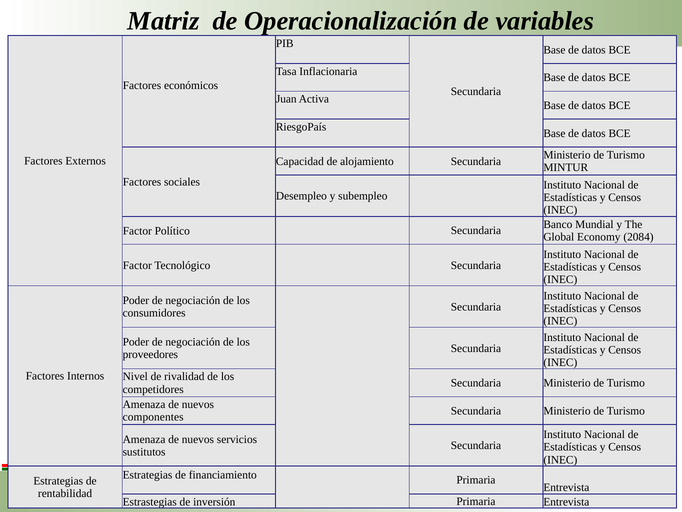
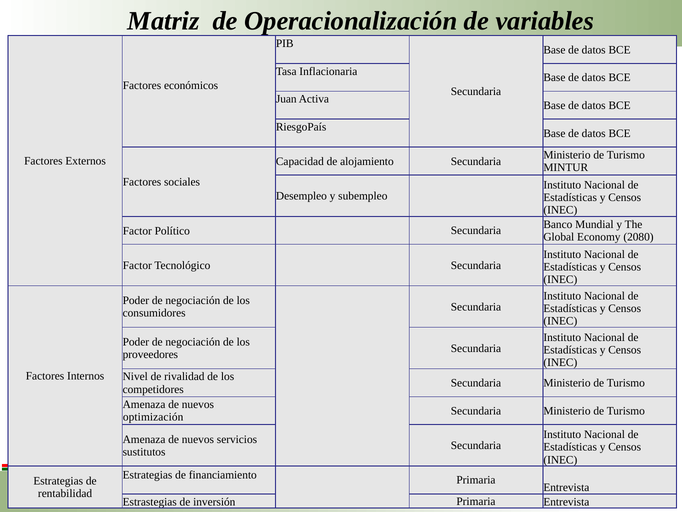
2084: 2084 -> 2080 (638, 237)
componentes: componentes -> optimización (153, 417)
